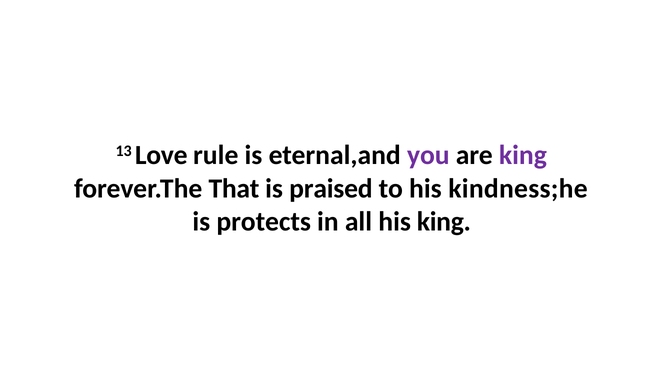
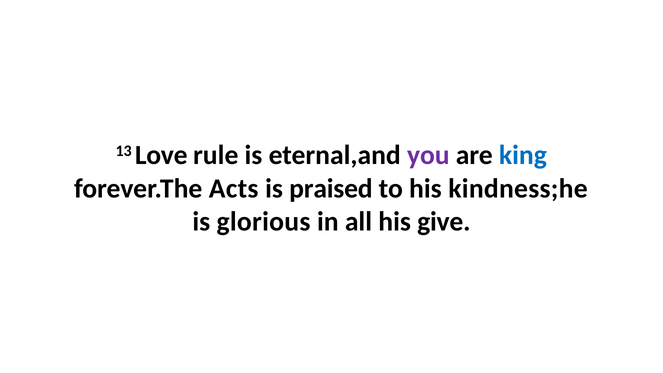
king colour: purple -> blue (523, 155)
That: That -> Acts (234, 188)
protects: protects -> glorious (263, 222)
his king: king -> give (444, 222)
